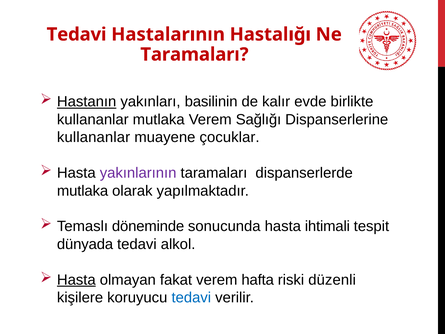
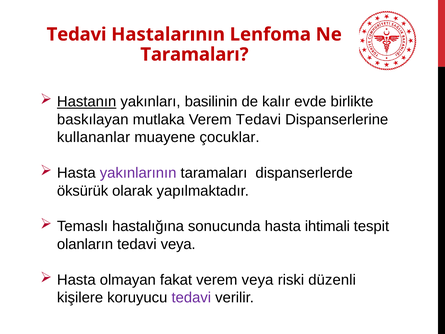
Hastalığı: Hastalığı -> Lenfoma (270, 34)
kullananlar: kullananlar -> baskılayan (93, 119)
Verem Sağlığı: Sağlığı -> Tedavi (258, 119)
mutlaka: mutlaka -> öksürük (83, 191)
döneminde: döneminde -> hastalığına (148, 226)
dünyada: dünyada -> olanların (85, 244)
tedavi alkol: alkol -> veya (178, 244)
Hasta underline: present -> none (76, 280)
verem hafta: hafta -> veya (258, 280)
tedavi colour: blue -> purple (191, 297)
